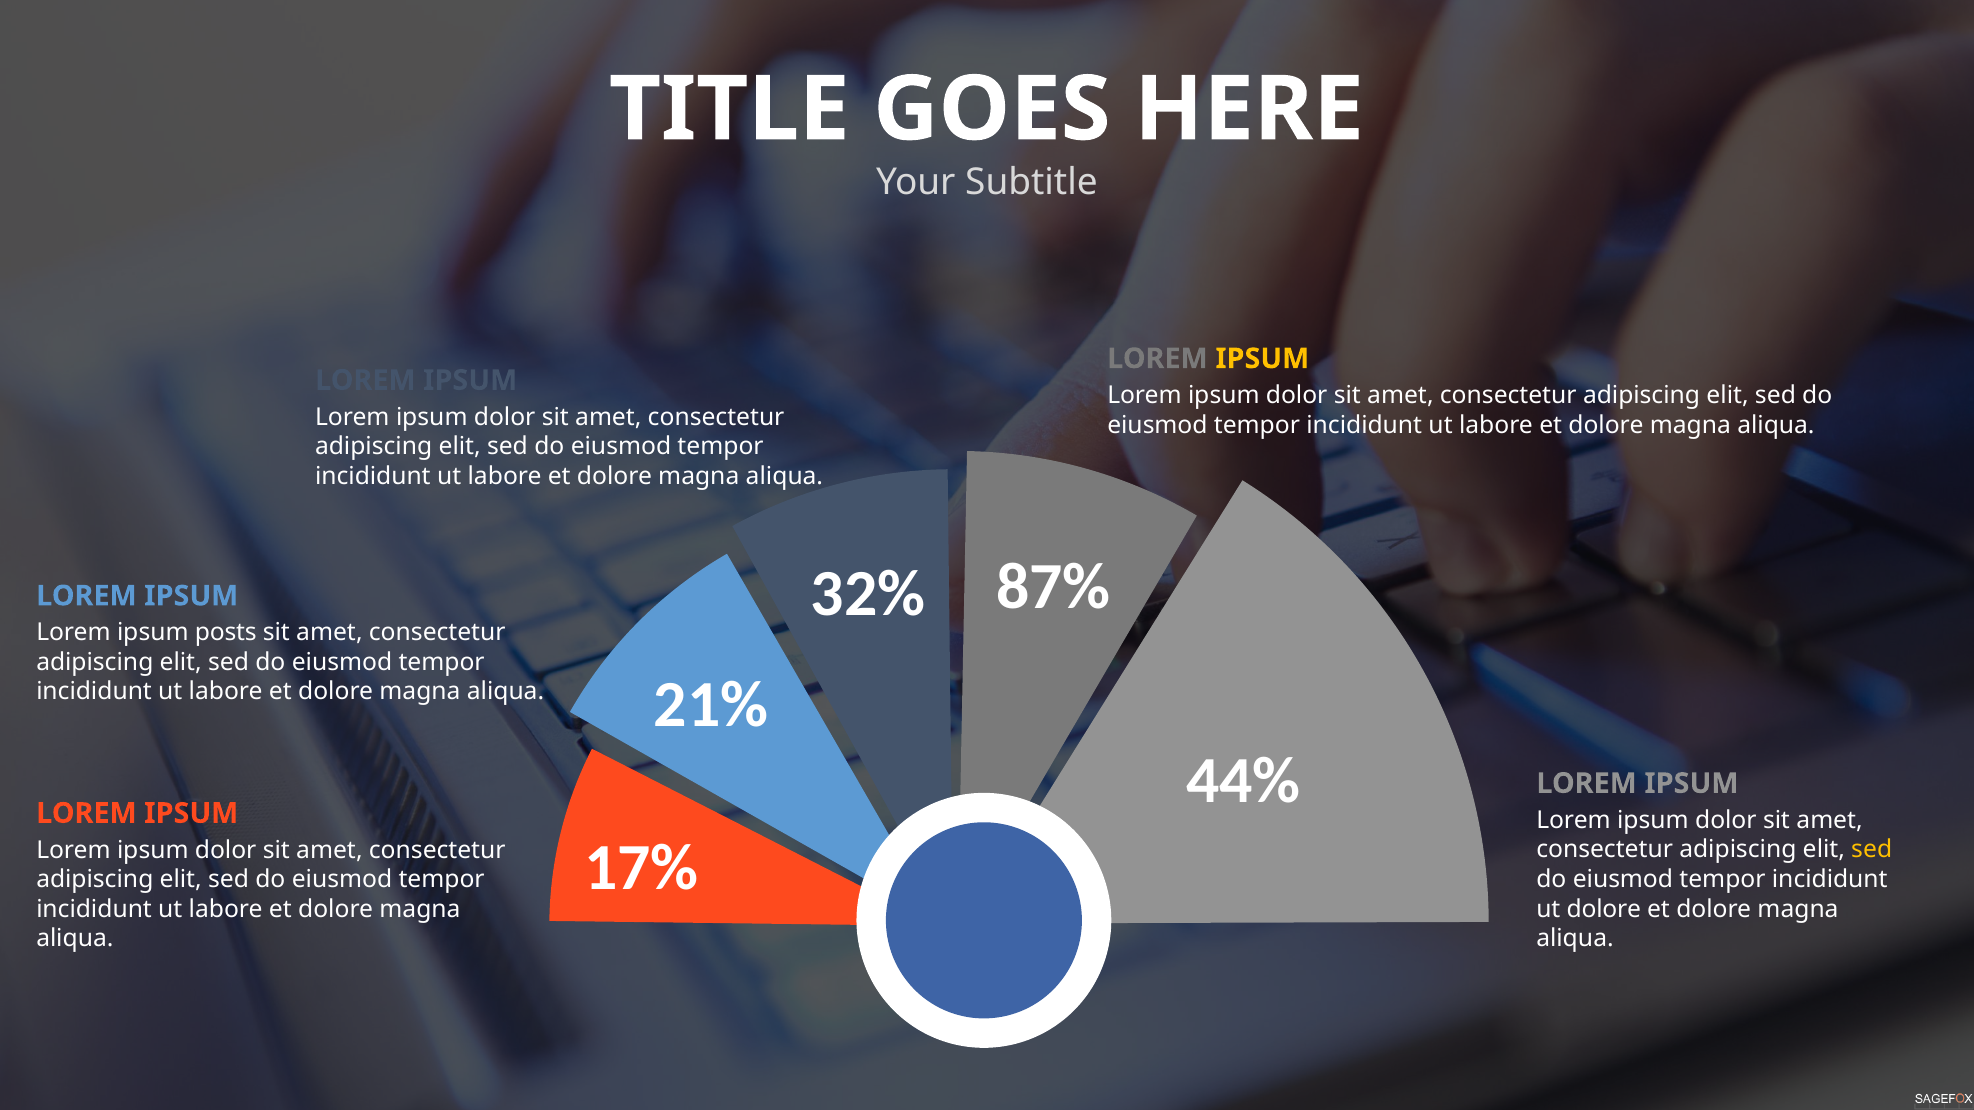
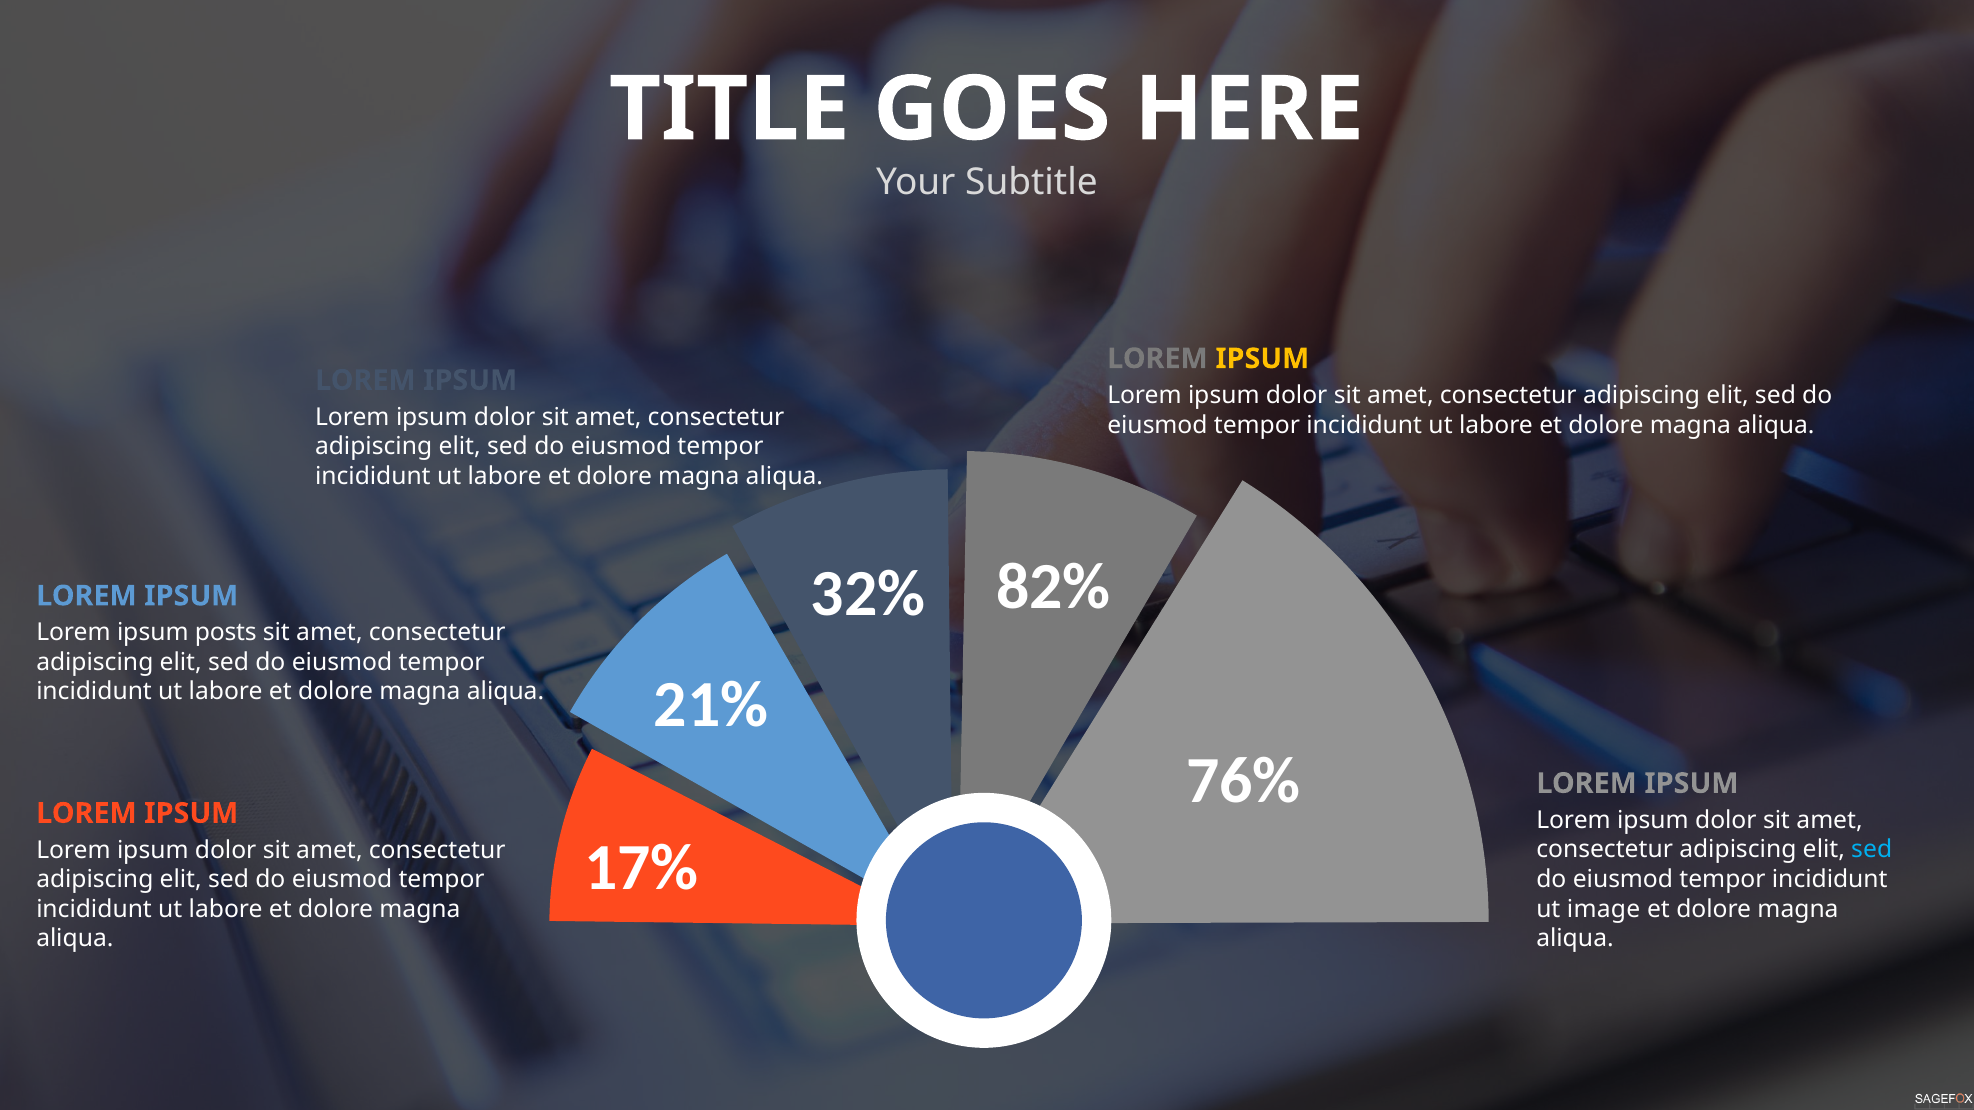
87%: 87% -> 82% (1053, 587)
44%: 44% -> 76% (1244, 781)
sed colour: yellow -> light blue (1872, 850)
ut dolore: dolore -> image (1604, 909)
